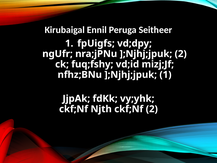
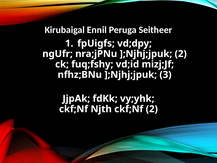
];Njhj;jpuk 1: 1 -> 3 (165, 75)
